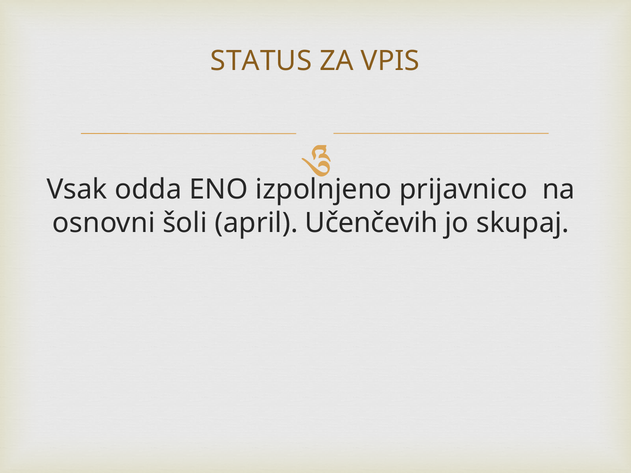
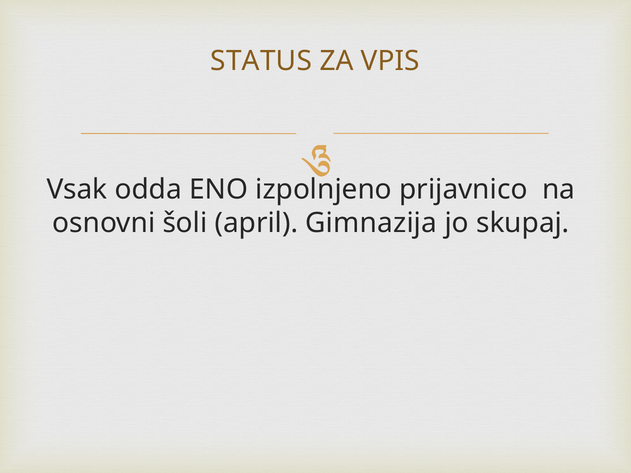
Učenčevih: Učenčevih -> Gimnazija (371, 223)
